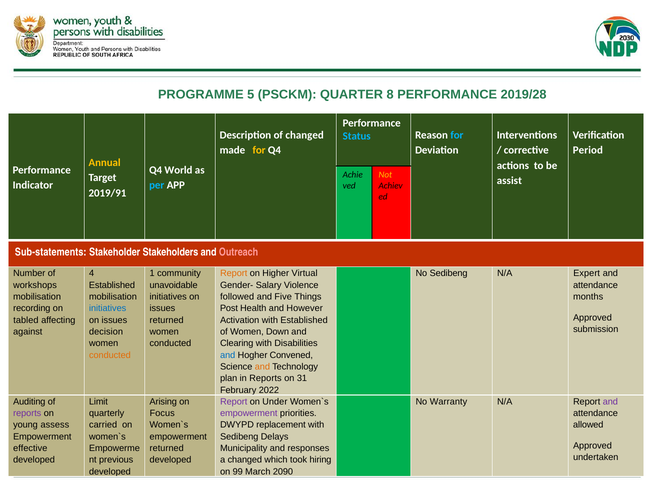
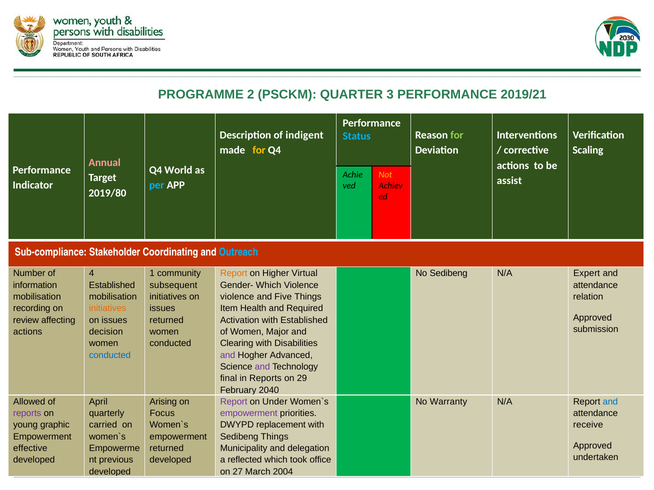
5: 5 -> 2 (251, 95)
8: 8 -> 3 (390, 95)
2019/28: 2019/28 -> 2019/21 (524, 95)
of changed: changed -> indigent (305, 135)
for colour: light blue -> light green (457, 135)
Period: Period -> Scaling (588, 150)
Annual colour: yellow -> pink (105, 163)
2019/91: 2019/91 -> 2019/80 (107, 193)
Sub-statements: Sub-statements -> Sub-compliance (51, 252)
Stakeholders: Stakeholders -> Coordinating (170, 252)
Outreach colour: pink -> light blue (239, 252)
workshops: workshops -> information (35, 285)
unavoidable: unavoidable -> subsequent (173, 285)
Gender- Salary: Salary -> Which (269, 285)
followed: followed -> violence (237, 297)
months: months -> relation (588, 297)
initiatives colour: blue -> orange (108, 309)
Post: Post -> Item (229, 309)
However: However -> Required (305, 309)
tabled: tabled -> review (26, 320)
against: against -> actions (28, 332)
Down: Down -> Major (277, 332)
conducted colour: orange -> blue (110, 355)
and colour: blue -> purple (228, 355)
Convened: Convened -> Advanced (291, 355)
and colour: orange -> purple (262, 367)
plan: plan -> final (229, 379)
31: 31 -> 29 (302, 379)
2022: 2022 -> 2040 (269, 390)
Auditing: Auditing -> Allowed (29, 402)
Limit: Limit -> April (98, 402)
and colour: purple -> blue (610, 402)
assess: assess -> graphic (55, 425)
allowed: allowed -> receive (588, 425)
Sedibeng Delays: Delays -> Things (275, 437)
responses: responses -> delegation (308, 449)
a changed: changed -> reflected (245, 460)
hiring: hiring -> office (320, 460)
99: 99 -> 27 (238, 472)
2090: 2090 -> 2004 (283, 472)
